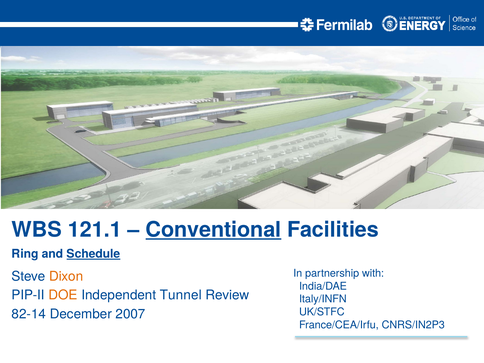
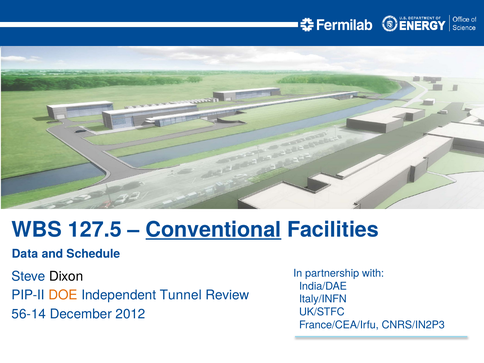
121.1: 121.1 -> 127.5 (95, 230)
Ring: Ring -> Data (25, 254)
Schedule underline: present -> none (94, 254)
Dixon colour: orange -> black (66, 276)
82-14: 82-14 -> 56-14 (29, 314)
2007: 2007 -> 2012 (131, 314)
